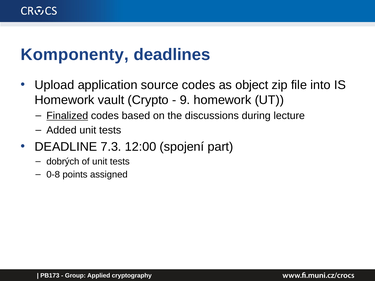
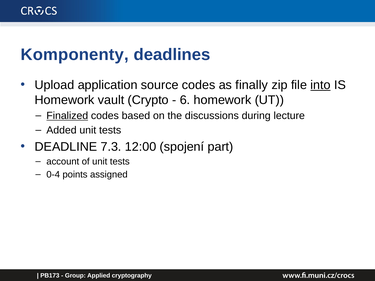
object: object -> finally (252, 85)
into underline: none -> present (321, 85)
9: 9 -> 6 (185, 100)
dobrých: dobrých -> account (63, 162)
0-8: 0-8 -> 0-4 (53, 175)
